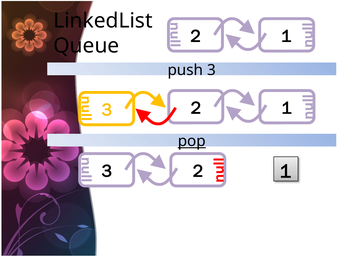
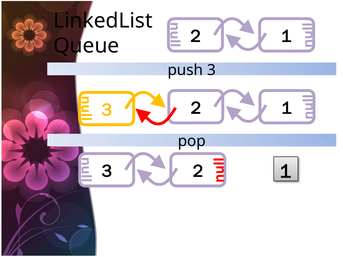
pop underline: present -> none (192, 141)
